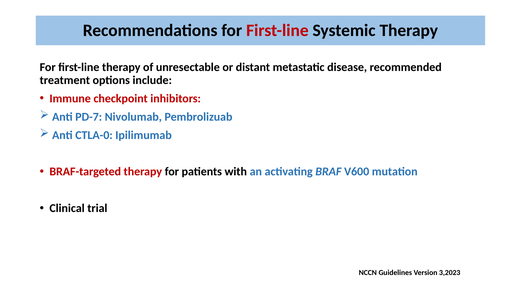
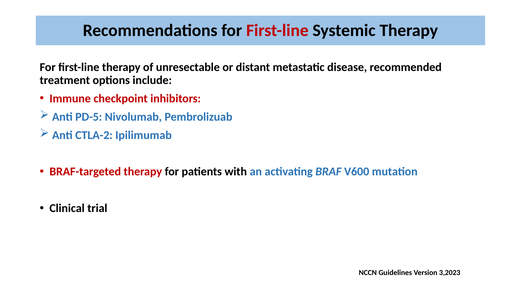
PD-7: PD-7 -> PD-5 (89, 117)
CTLA-0: CTLA-0 -> CTLA-2 (94, 135)
